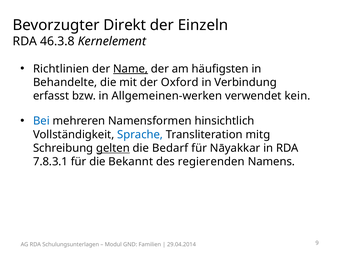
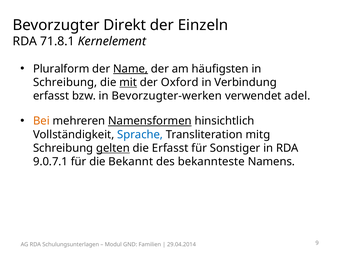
46.3.8: 46.3.8 -> 71.8.1 (57, 41)
Richtlinien: Richtlinien -> Pluralform (61, 69)
Behandelte: Behandelte -> Schreibung (65, 82)
mit underline: none -> present (128, 82)
Allgemeinen-werken: Allgemeinen-werken -> Bevorzugter-werken (167, 96)
kein: kein -> adel (297, 96)
Bei colour: blue -> orange (41, 121)
Namensformen underline: none -> present (150, 121)
die Bedarf: Bedarf -> Erfasst (170, 148)
Nāyakkar: Nāyakkar -> Sonstiger (235, 148)
7.8.3.1: 7.8.3.1 -> 9.0.7.1 (51, 161)
regierenden: regierenden -> bekannteste (211, 161)
